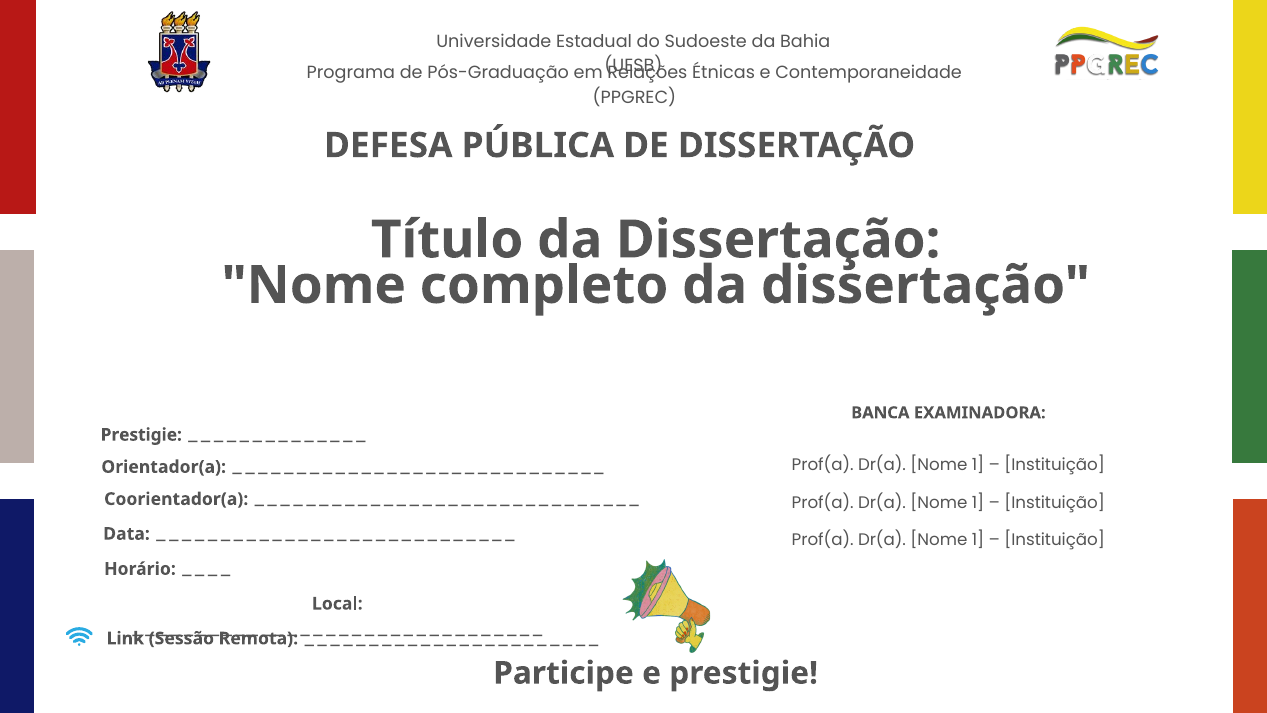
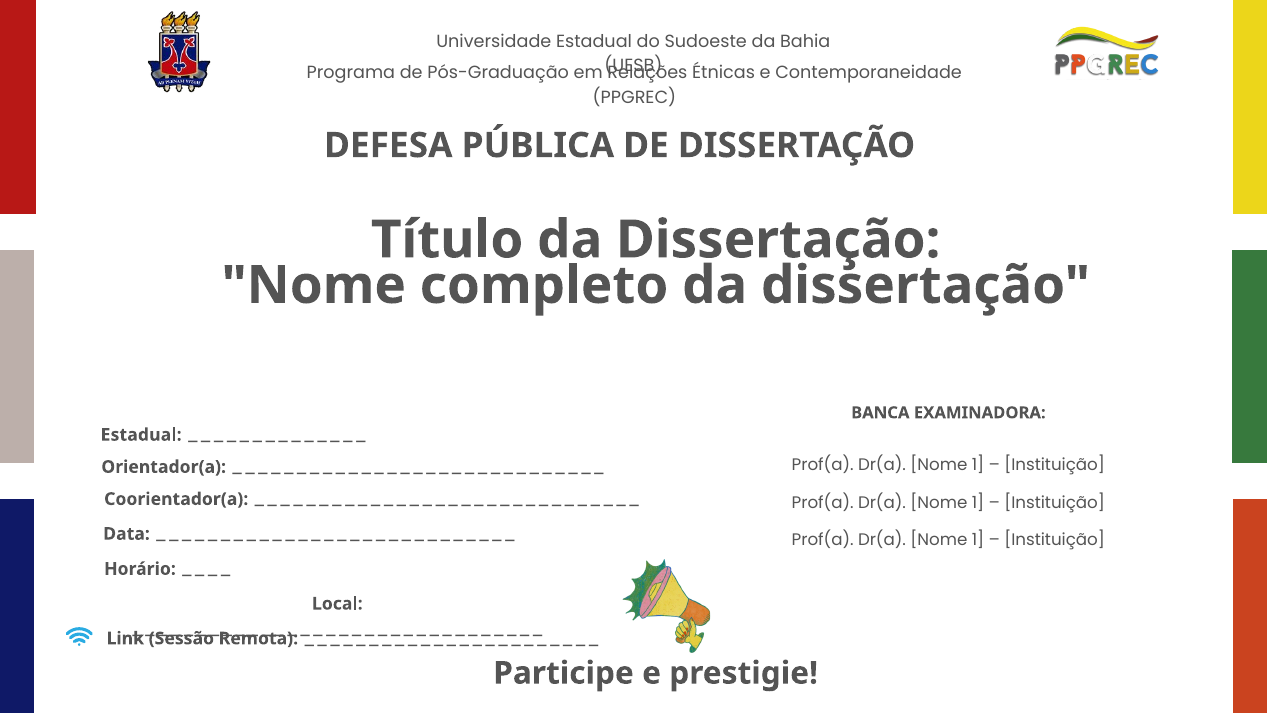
Prestigie: Prestigie -> Estadual (141, 435)
